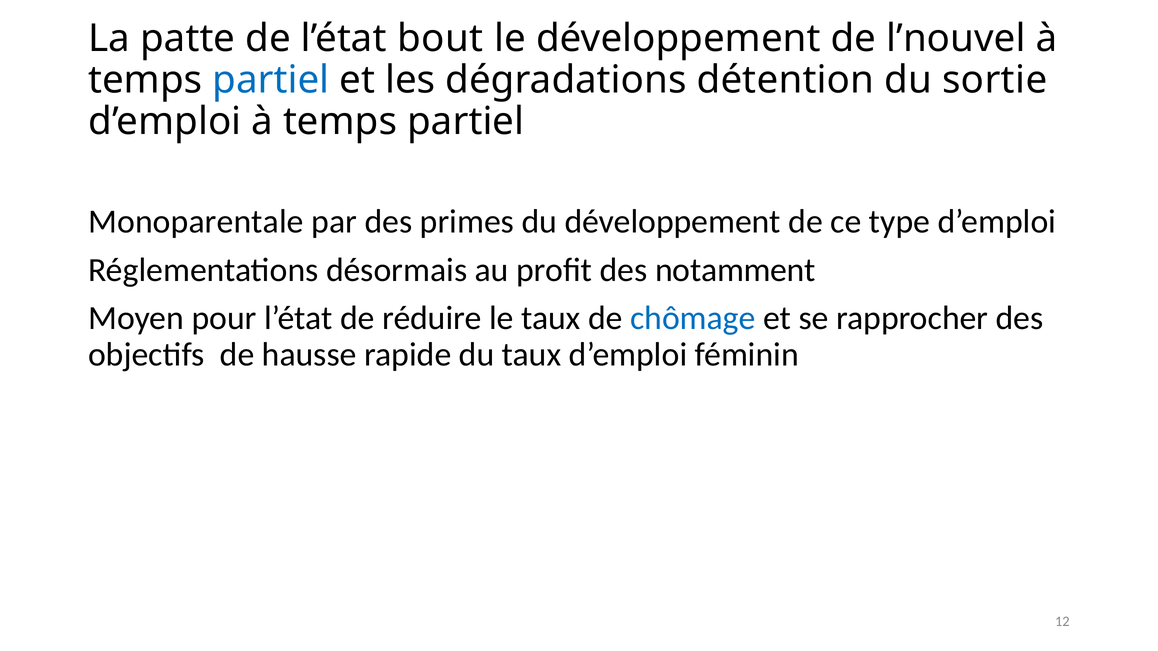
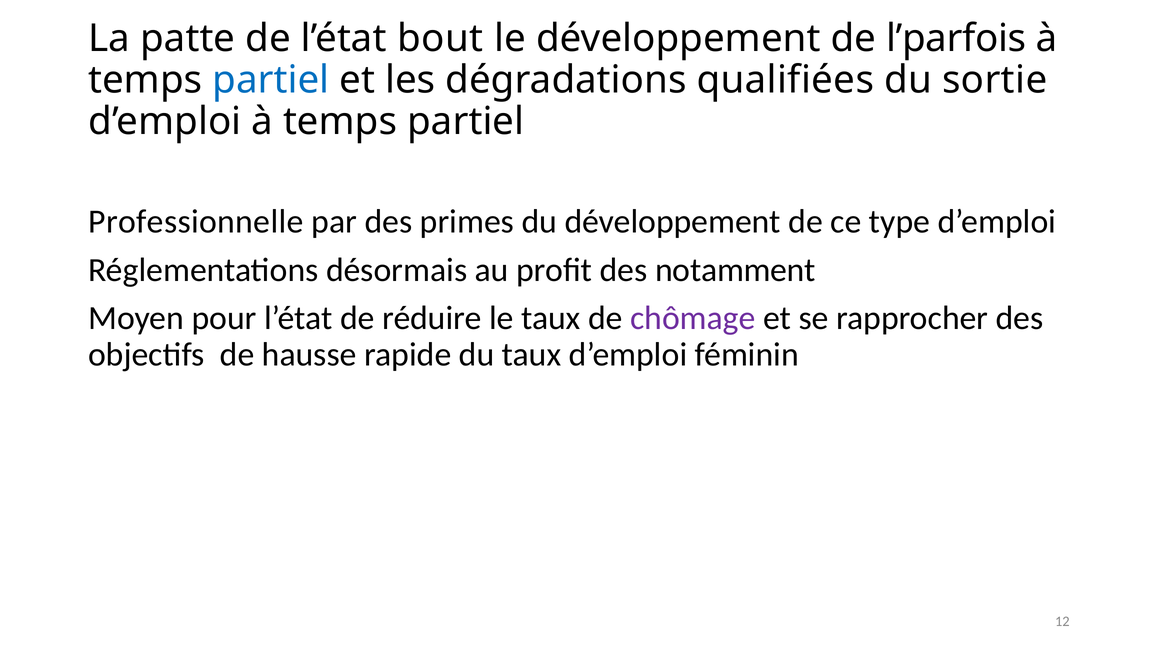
l’nouvel: l’nouvel -> l’parfois (956, 38)
détention: détention -> qualifiées (785, 80)
Monoparentale: Monoparentale -> Professionnelle (196, 222)
chômage colour: blue -> purple (693, 319)
